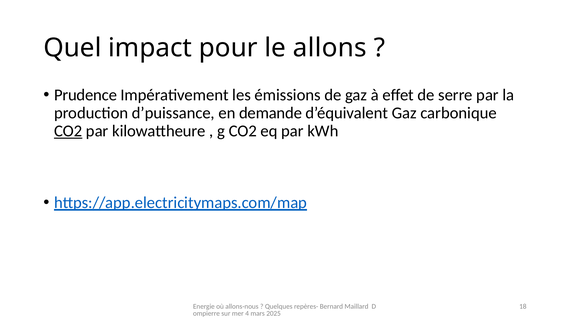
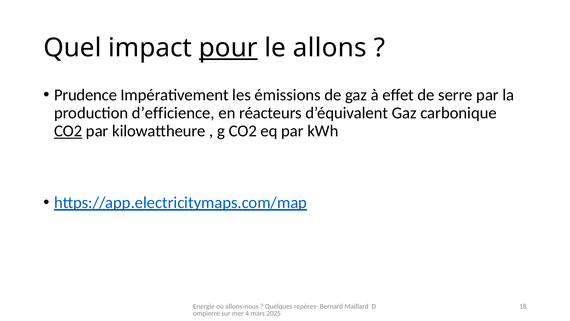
pour underline: none -> present (228, 48)
d’puissance: d’puissance -> d’efficience (173, 113)
demande: demande -> réacteurs (270, 113)
